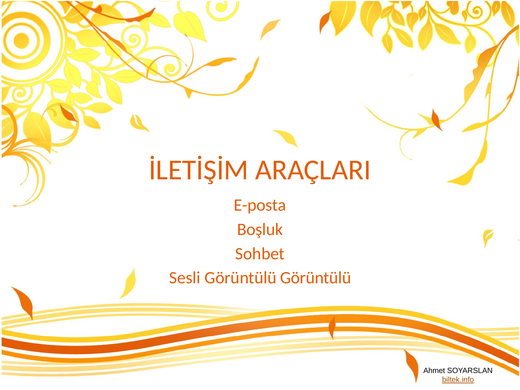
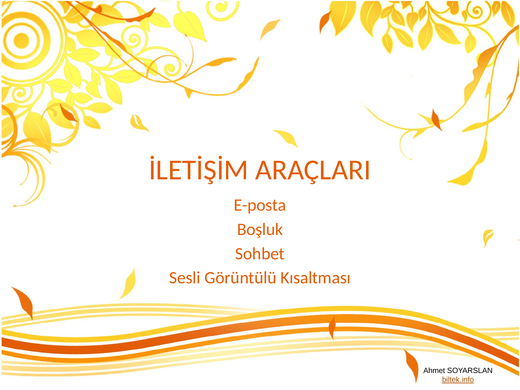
Görüntülü Görüntülü: Görüntülü -> Kısaltması (316, 278)
